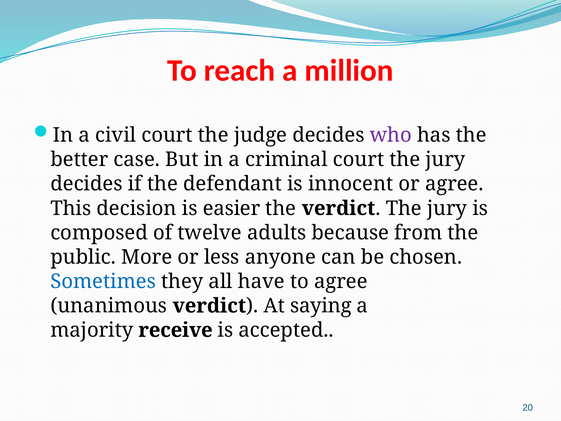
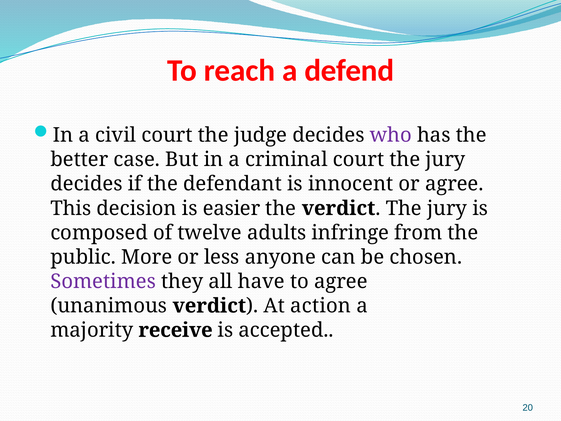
million: million -> defend (349, 70)
because: because -> infringe (350, 233)
Sometimes colour: blue -> purple (103, 281)
saying: saying -> action (321, 306)
